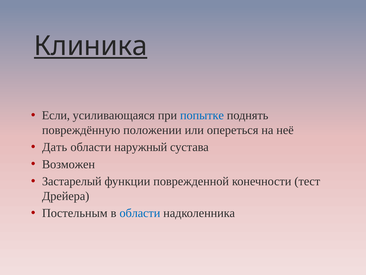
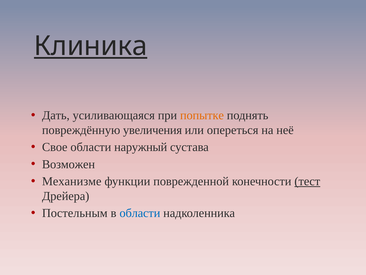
Если: Если -> Дать (56, 115)
попытке colour: blue -> orange (202, 115)
положении: положении -> увеличения (153, 130)
Дать: Дать -> Свое (55, 147)
Застарелый: Застарелый -> Механизме (72, 181)
тест underline: none -> present (307, 181)
